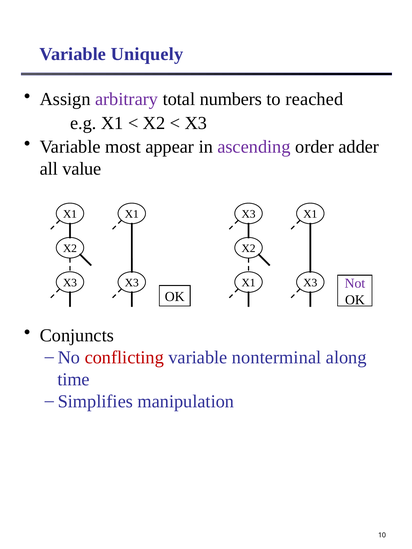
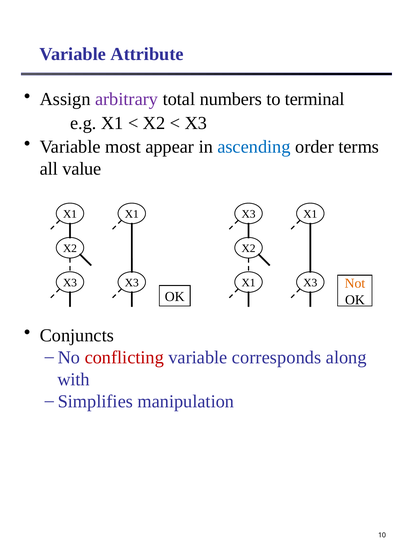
Uniquely: Uniquely -> Attribute (147, 54)
reached: reached -> terminal (315, 99)
ascending colour: purple -> blue (254, 147)
adder: adder -> terms (359, 147)
Not colour: purple -> orange (355, 284)
nonterminal: nonterminal -> corresponds (277, 358)
time: time -> with (74, 380)
